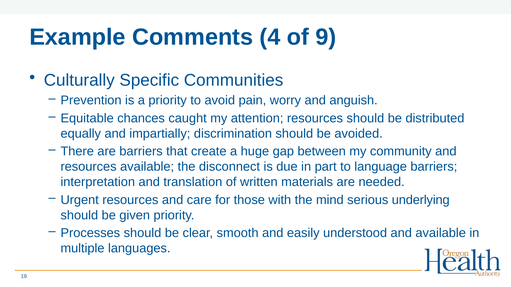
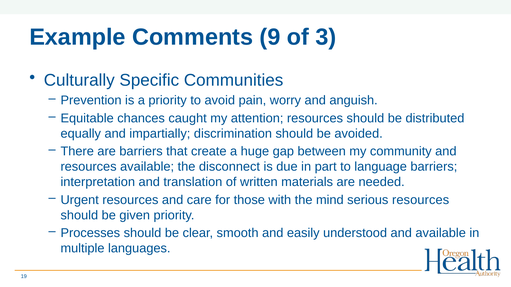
4: 4 -> 9 (270, 37)
9: 9 -> 3 (326, 37)
serious underlying: underlying -> resources (421, 200)
